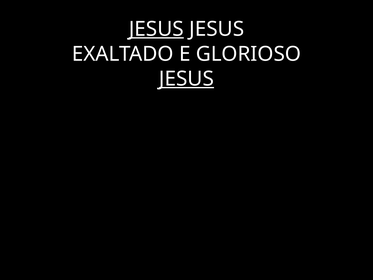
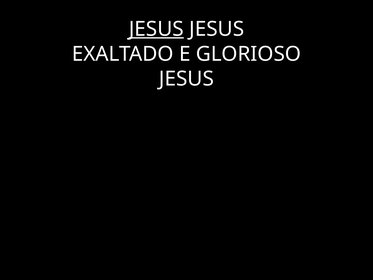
JESUS underline: present -> none (186, 79)
